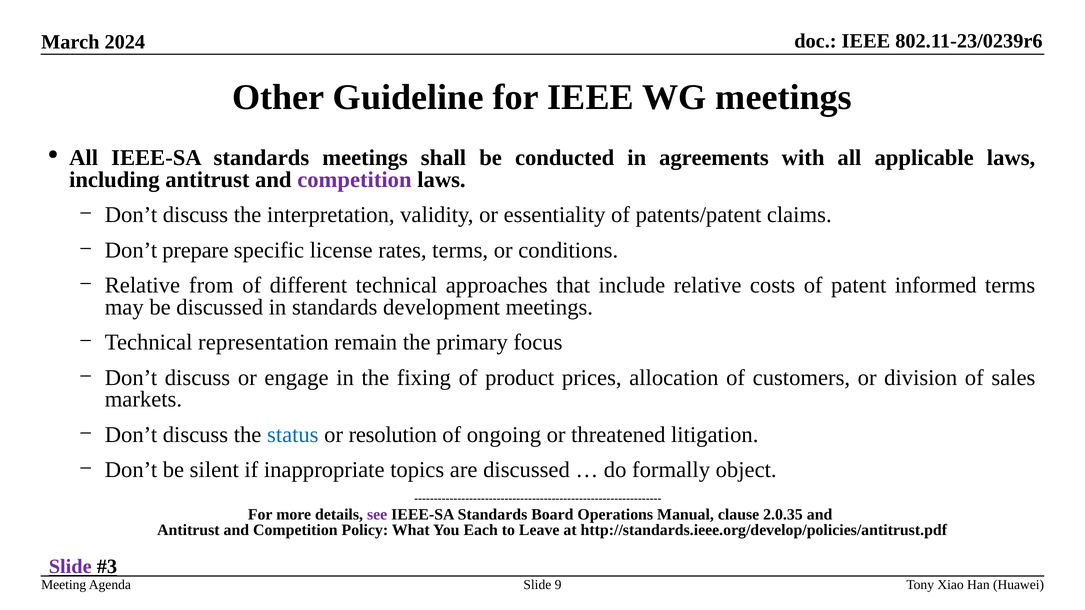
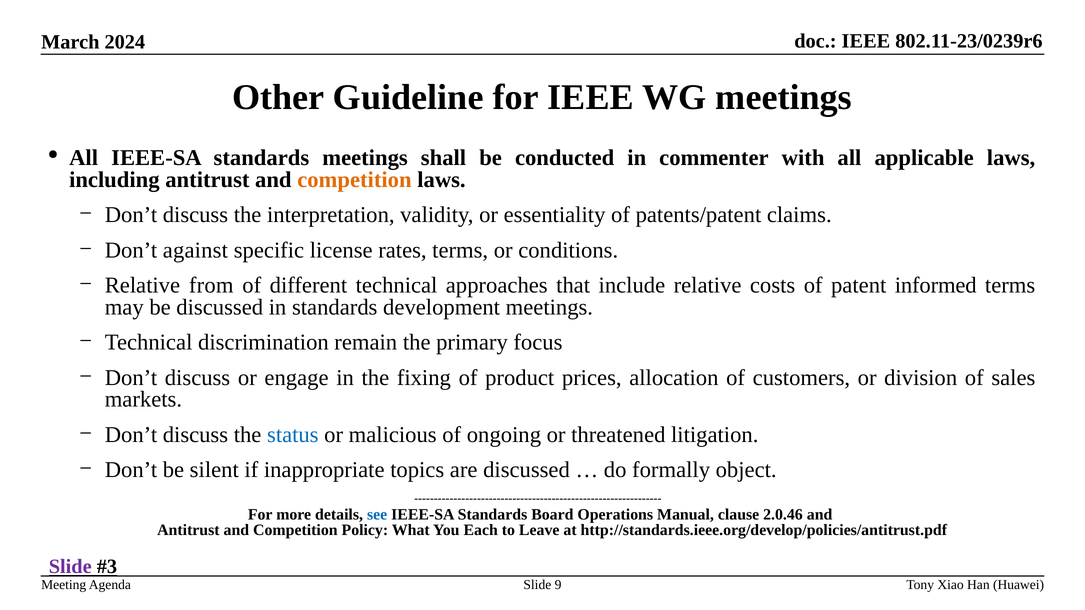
agreements: agreements -> commenter (714, 158)
competition colour: purple -> orange (354, 180)
prepare: prepare -> against (195, 250)
representation: representation -> discrimination (263, 343)
resolution: resolution -> malicious (393, 435)
see colour: purple -> blue (377, 515)
2.0.35: 2.0.35 -> 2.0.46 (783, 515)
